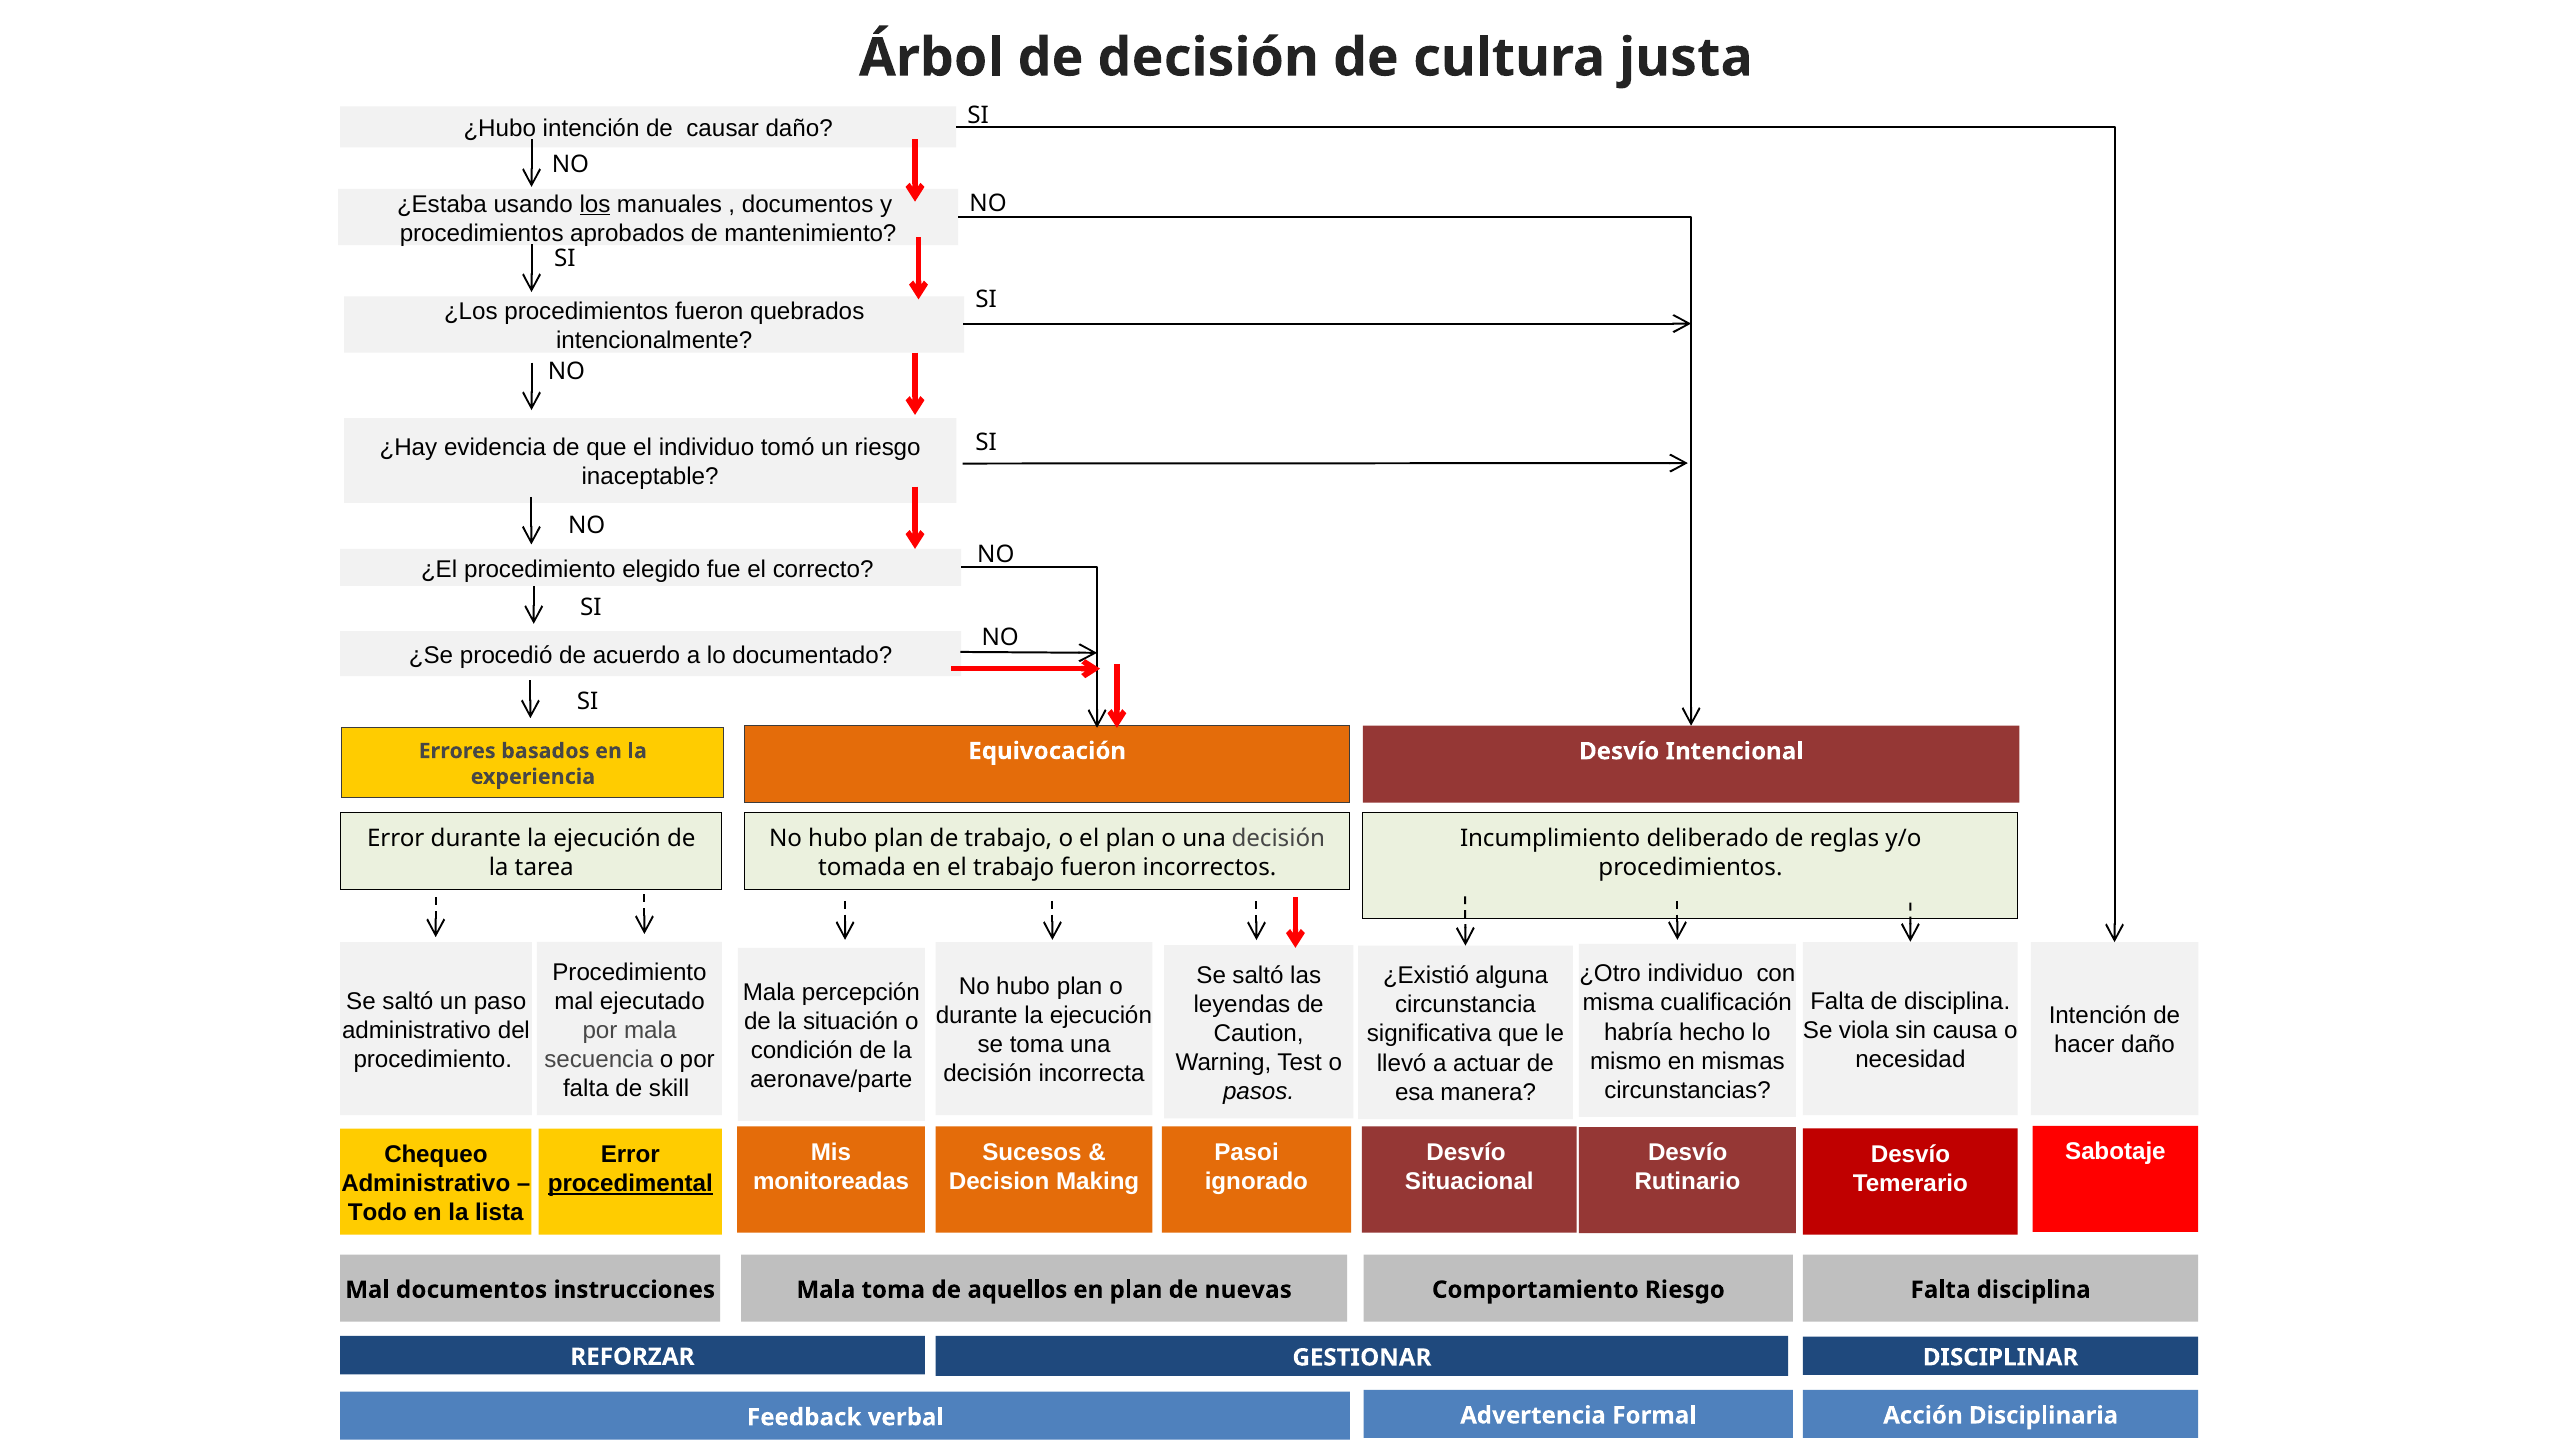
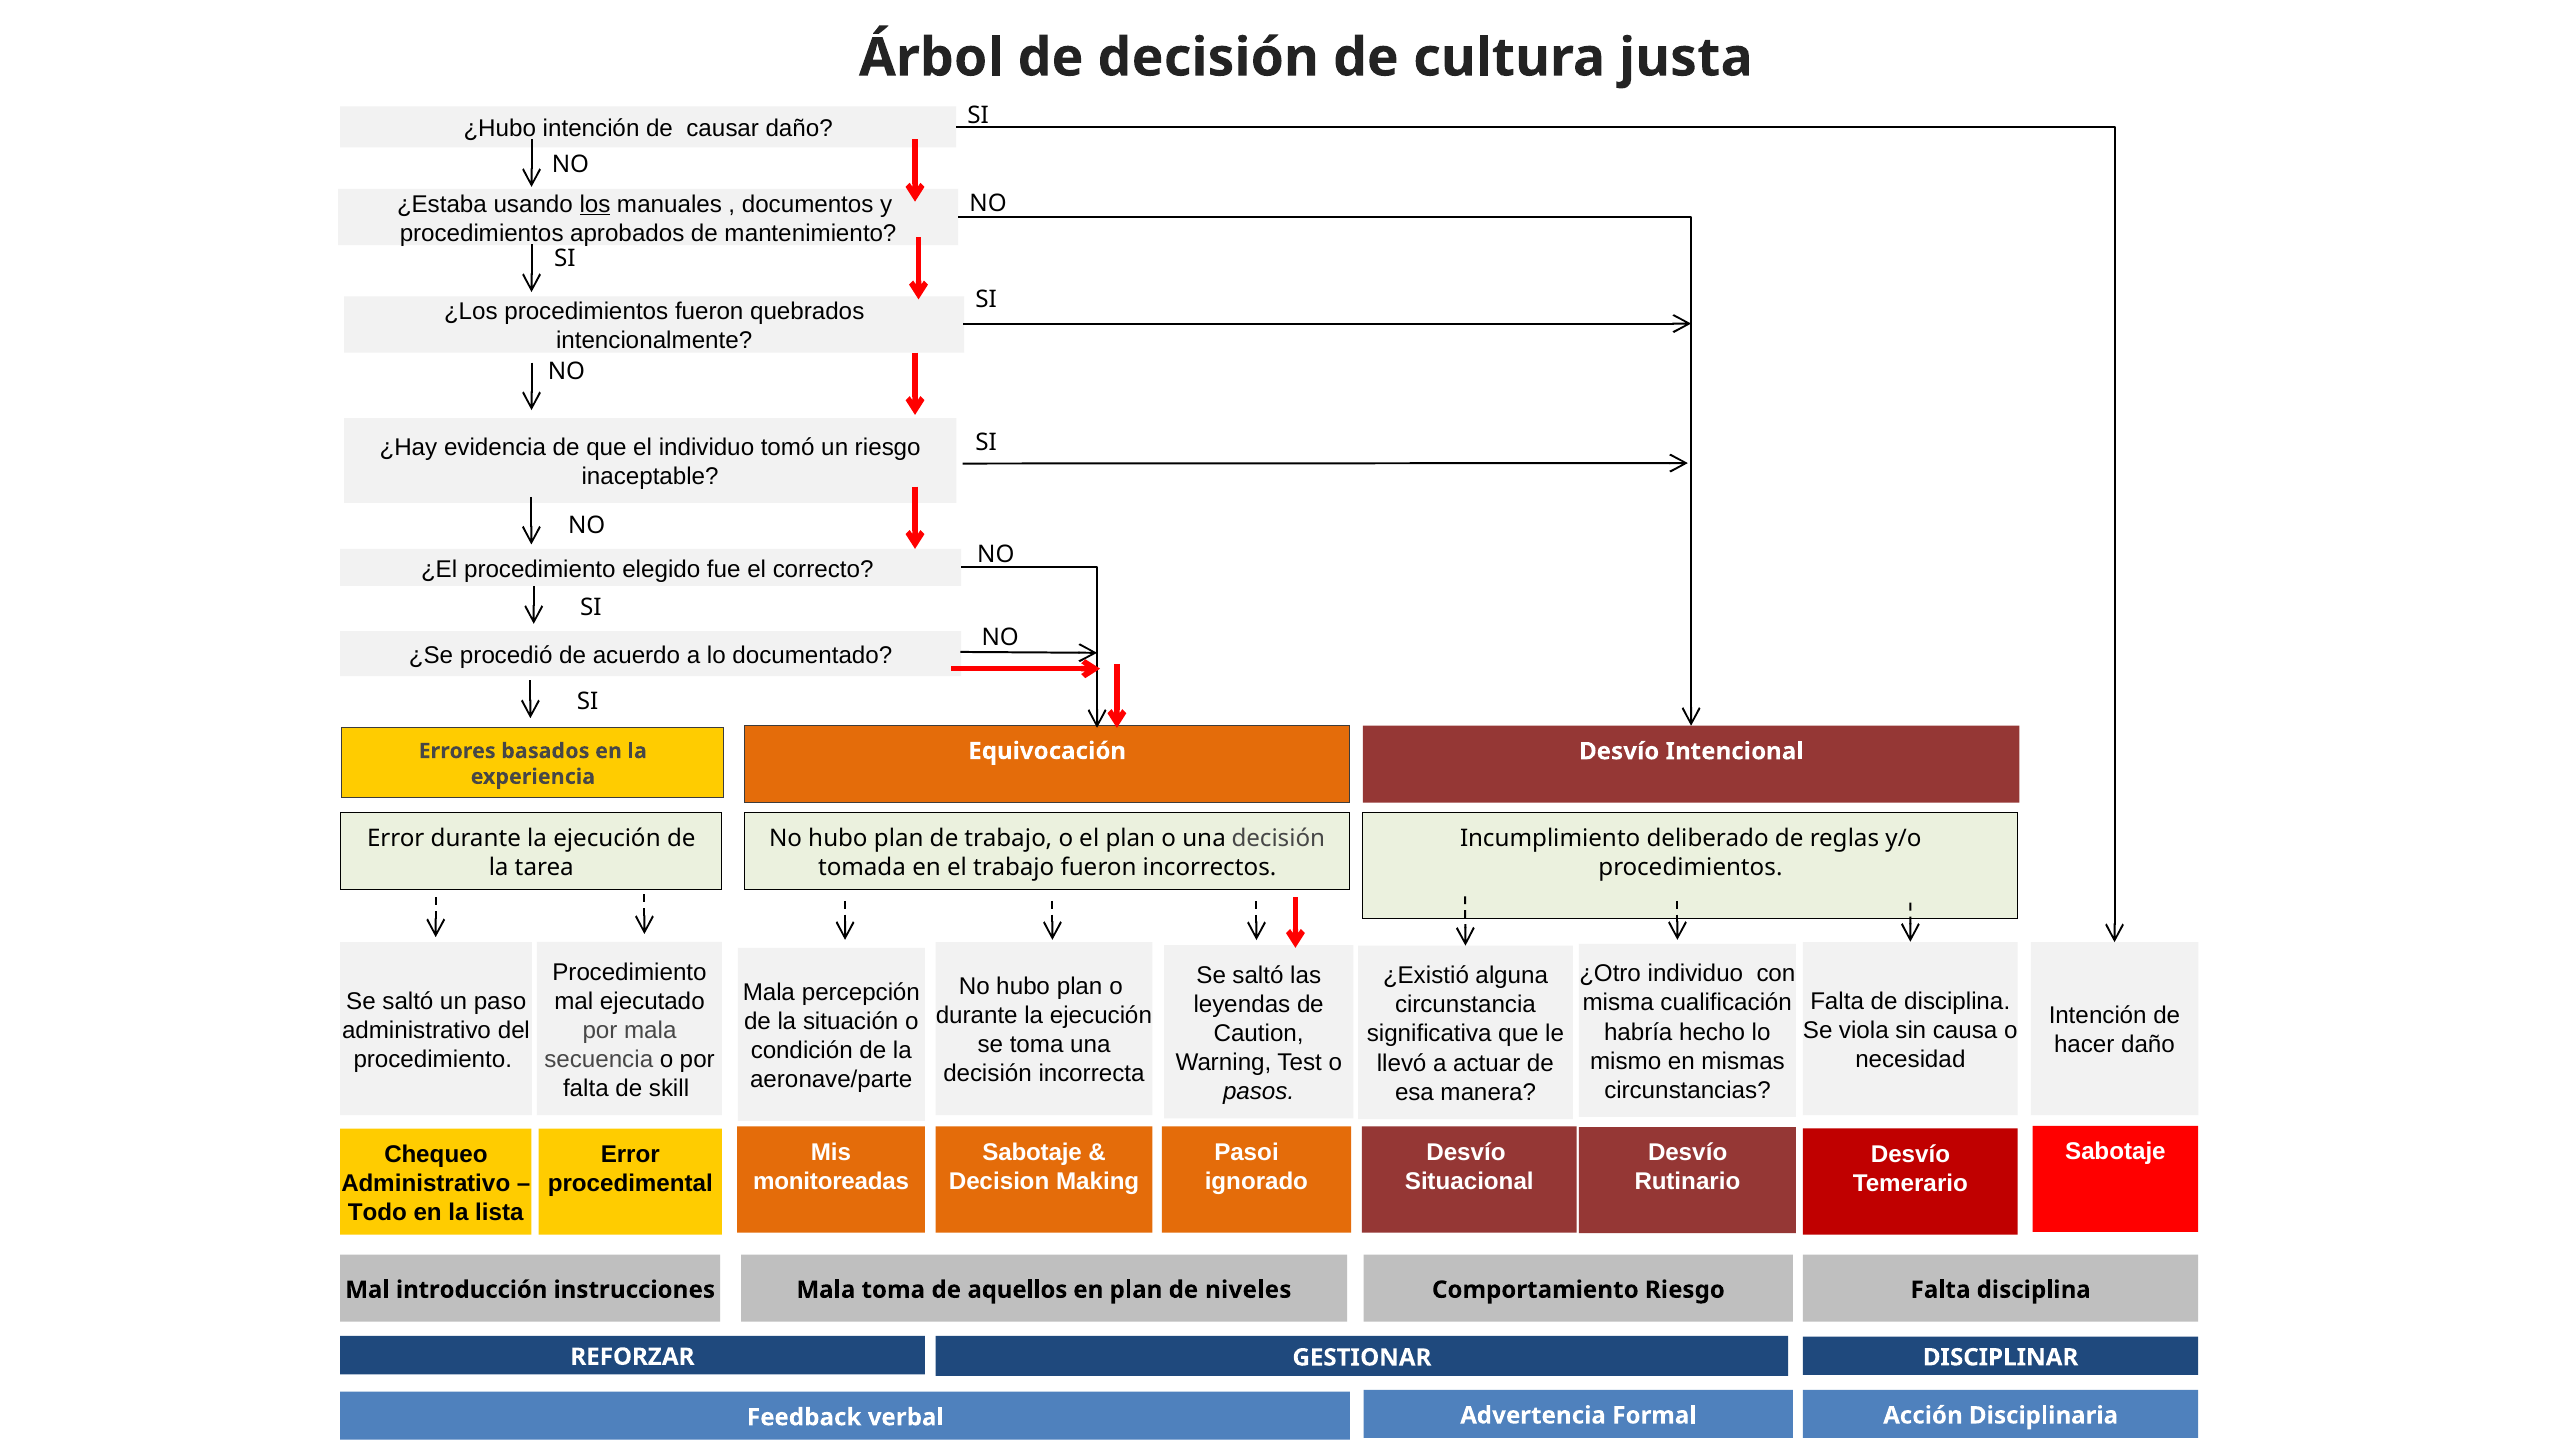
Sucesos: Sucesos -> Sabotaje (1032, 1152)
procedimental underline: present -> none (630, 1183)
Mal documentos: documentos -> introducción (472, 1290)
nuevas: nuevas -> niveles (1248, 1290)
